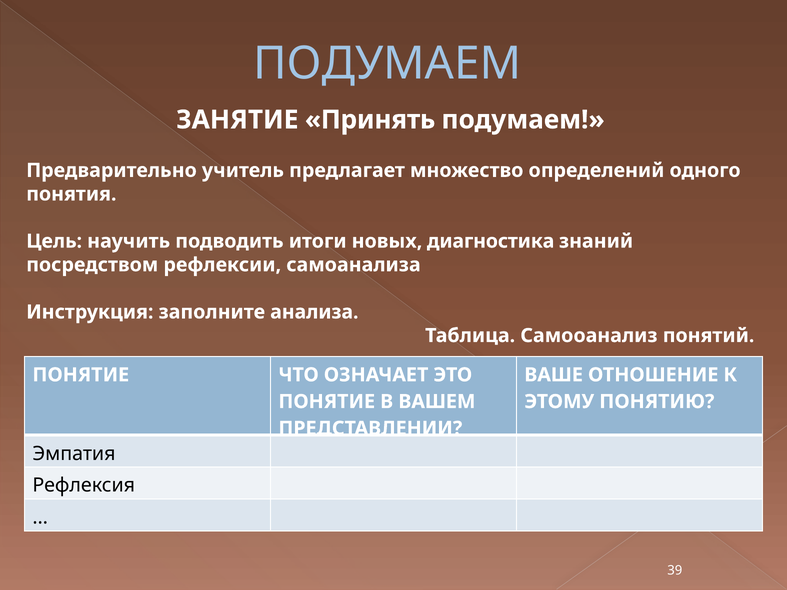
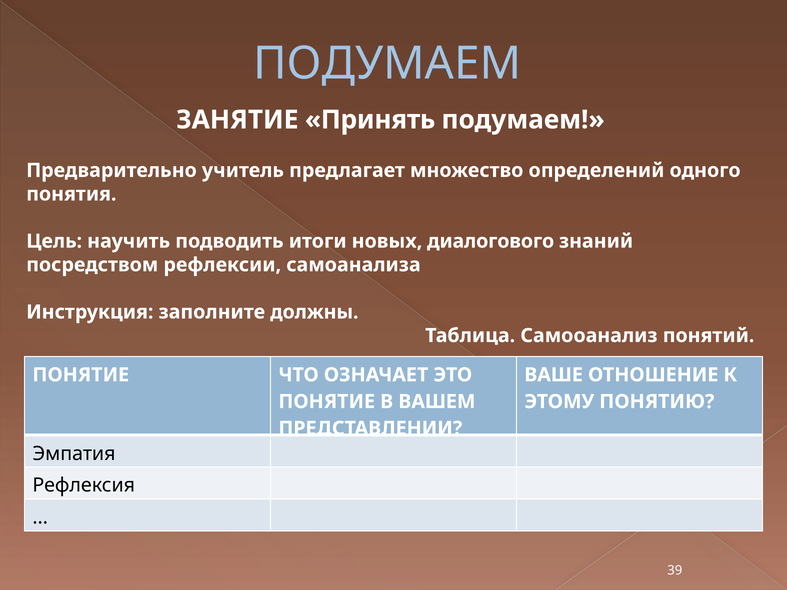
диагностика: диагностика -> диалогового (491, 241)
анализа: анализа -> должны (314, 312)
